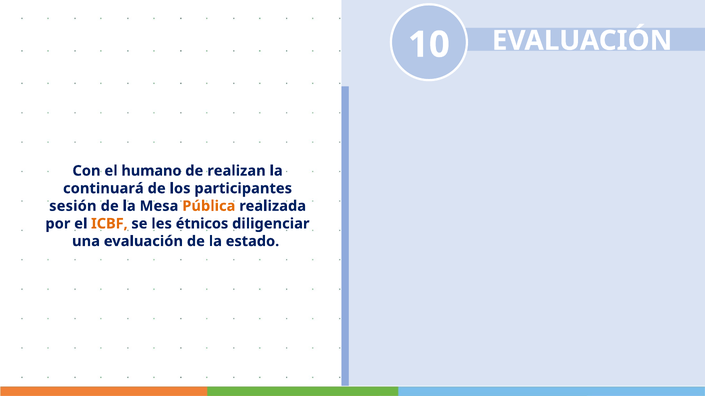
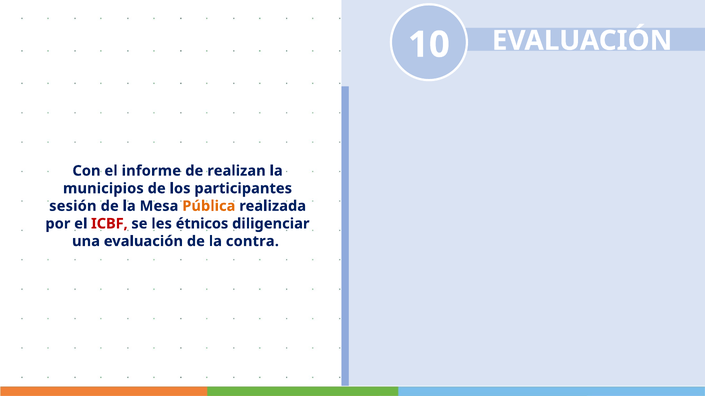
humano: humano -> informe (151, 171)
continuará: continuará -> municipios (103, 189)
ICBF colour: orange -> red (109, 224)
estado: estado -> contra (252, 242)
